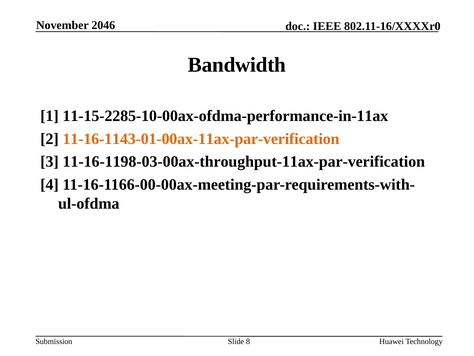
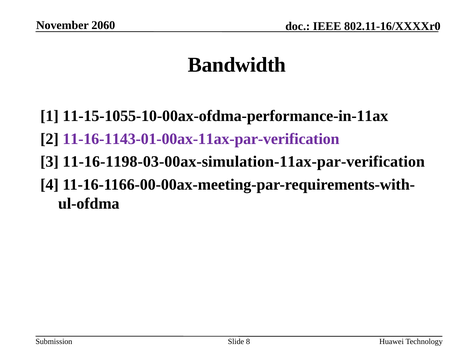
2046: 2046 -> 2060 (103, 25)
11-15-2285-10-00ax-ofdma-performance-in-11ax: 11-15-2285-10-00ax-ofdma-performance-in-11ax -> 11-15-1055-10-00ax-ofdma-performance-in-11ax (225, 116)
11-16-1143-01-00ax-11ax-par-verification colour: orange -> purple (201, 139)
11-16-1198-03-00ax-throughput-11ax-par-verification: 11-16-1198-03-00ax-throughput-11ax-par-verification -> 11-16-1198-03-00ax-simulation-11ax-par-verification (244, 162)
